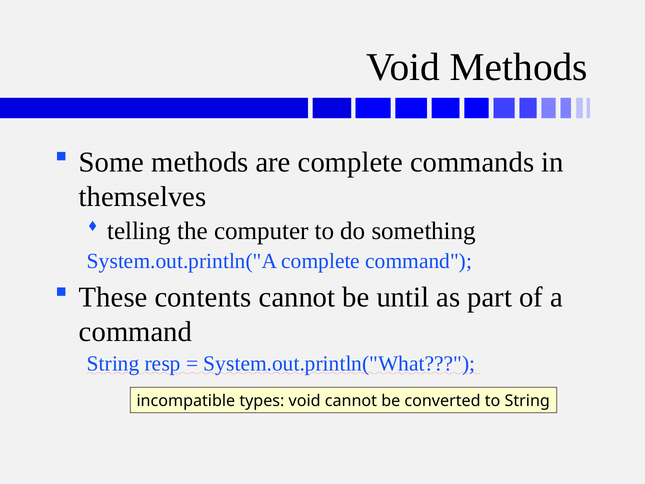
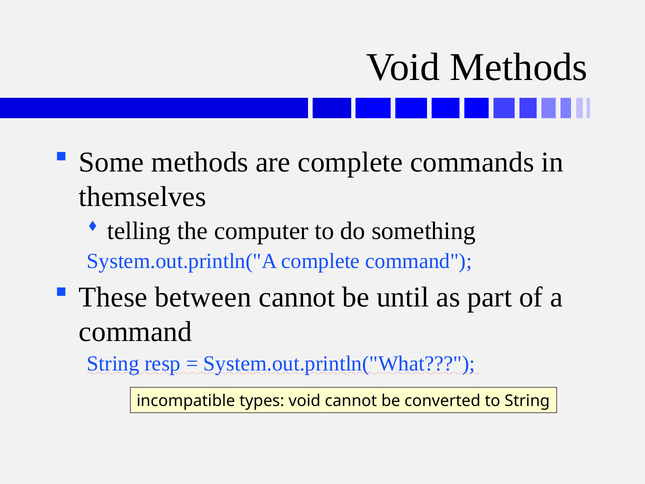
contents: contents -> between (203, 297)
